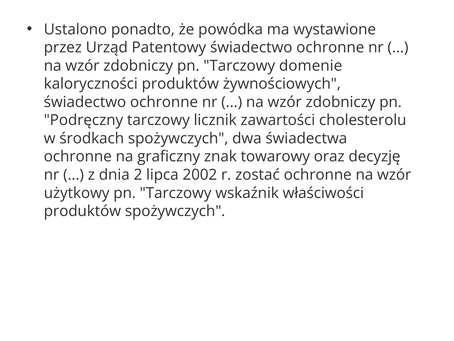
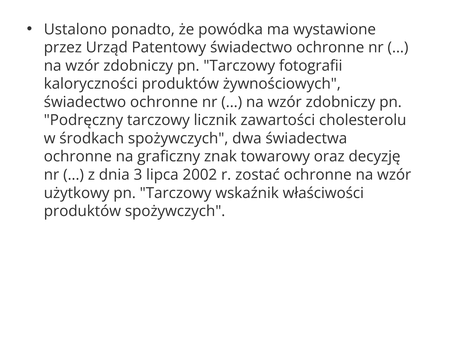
domenie: domenie -> fotografii (311, 66)
2: 2 -> 3 (138, 175)
